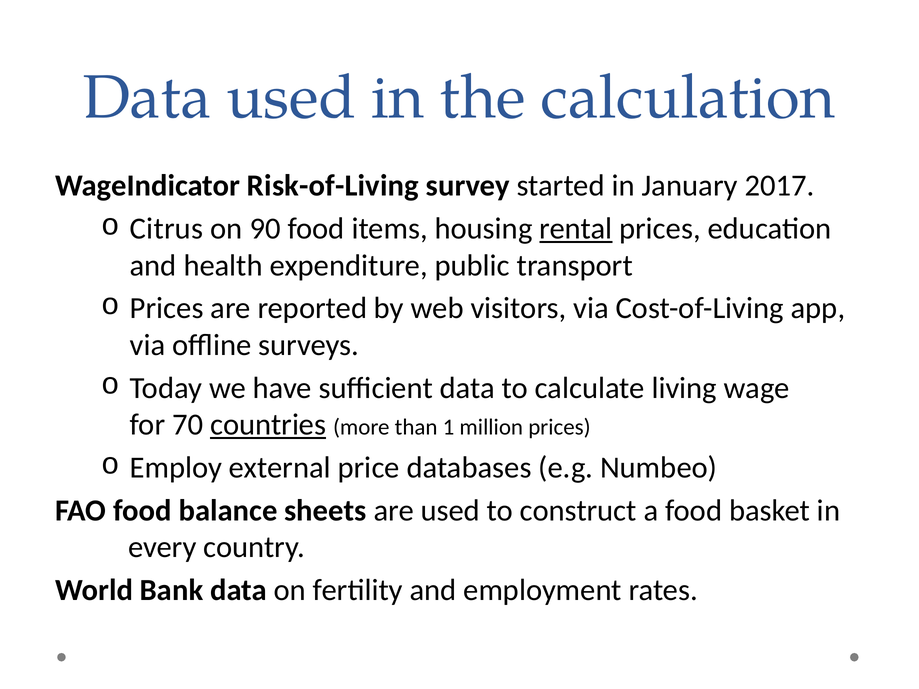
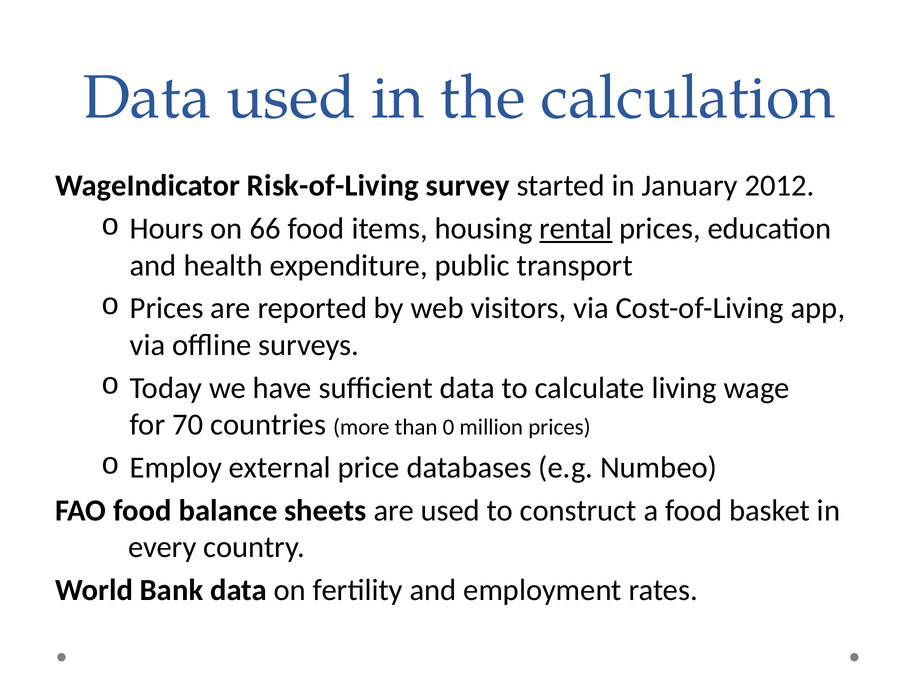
2017: 2017 -> 2012 (779, 186)
Citrus: Citrus -> Hours (167, 229)
90: 90 -> 66 (265, 229)
countries underline: present -> none (268, 425)
1: 1 -> 0 (448, 427)
